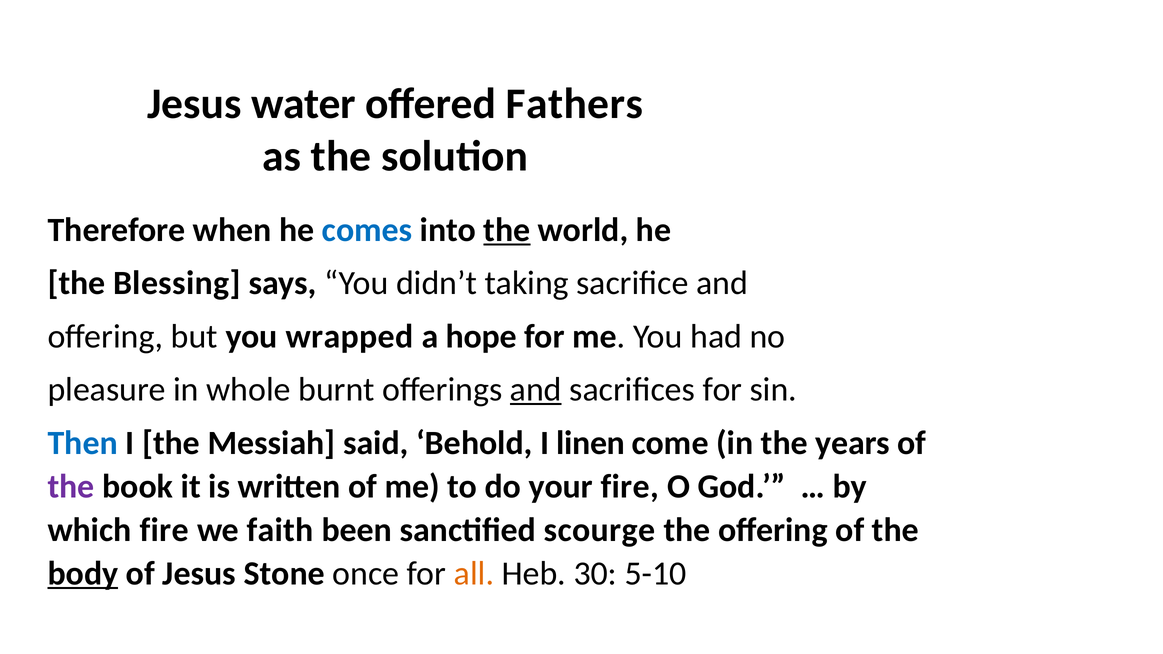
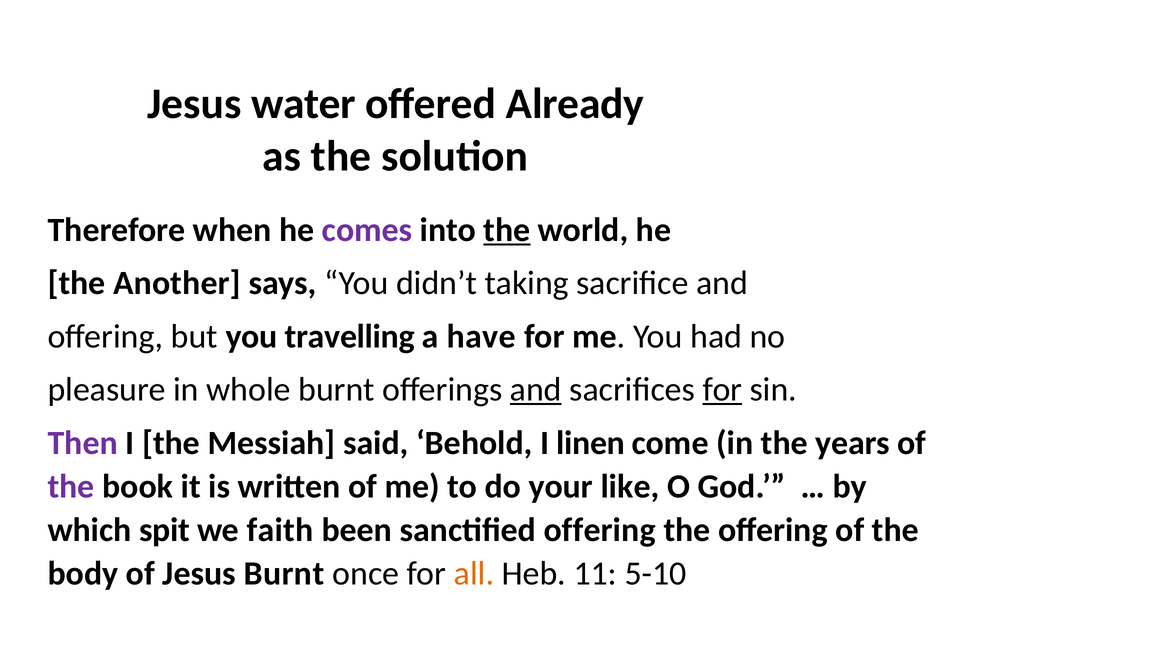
Fathers: Fathers -> Already (575, 104)
comes colour: blue -> purple (367, 230)
Blessing: Blessing -> Another (177, 283)
wrapped: wrapped -> travelling (350, 336)
hope: hope -> have (481, 336)
for underline: none -> present (722, 390)
Then colour: blue -> purple (83, 443)
your fire: fire -> like (630, 487)
which fire: fire -> spit (165, 530)
sanctified scourge: scourge -> offering (600, 530)
body underline: present -> none (83, 574)
Jesus Stone: Stone -> Burnt (284, 574)
30: 30 -> 11 (595, 574)
